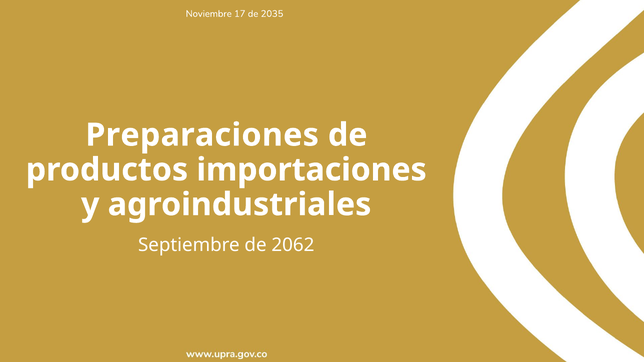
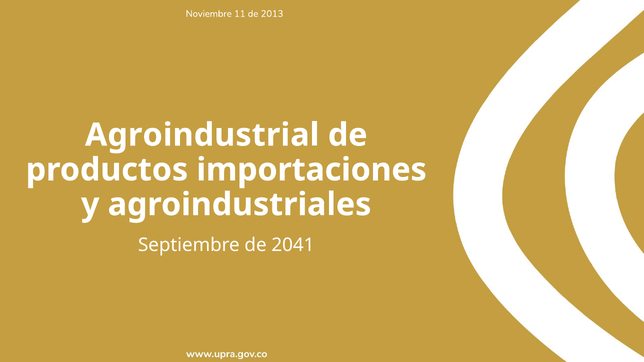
17: 17 -> 11 (240, 14)
2035: 2035 -> 2013 (272, 14)
Preparaciones: Preparaciones -> Agroindustrial (202, 135)
2062: 2062 -> 2041 (293, 245)
